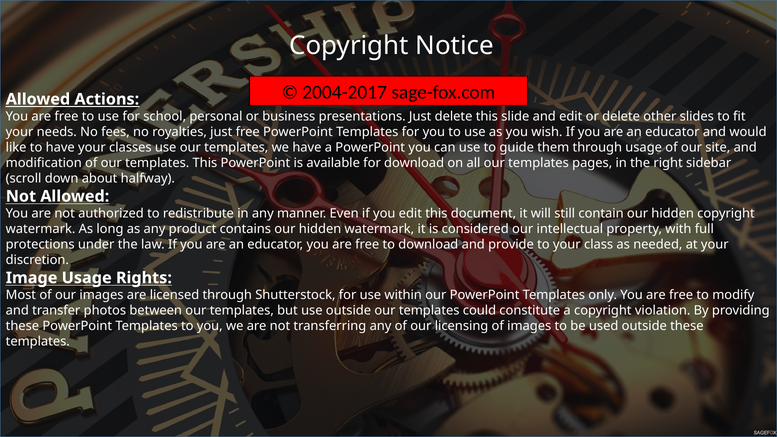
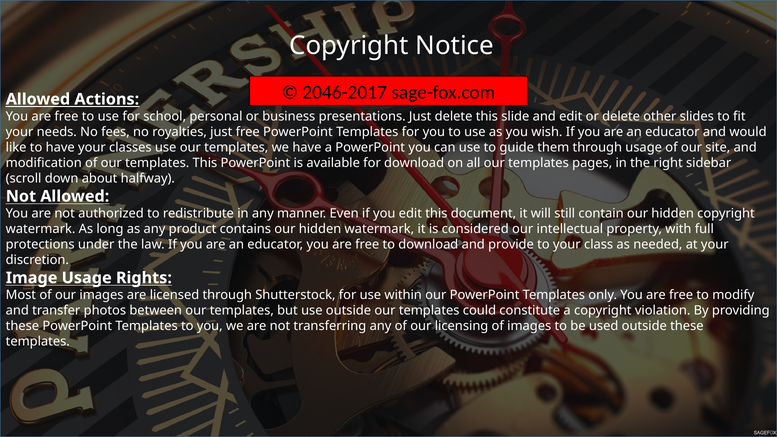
2004-2017: 2004-2017 -> 2046-2017 (345, 92)
